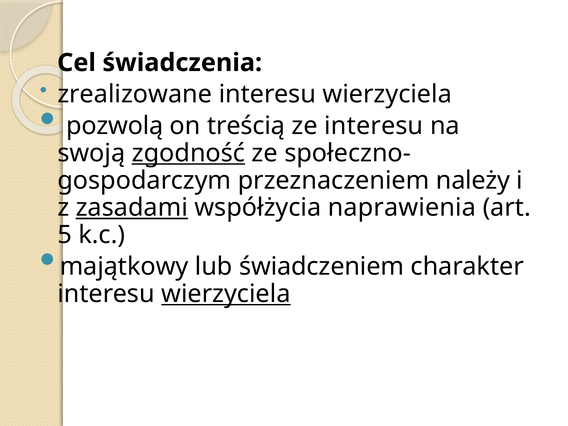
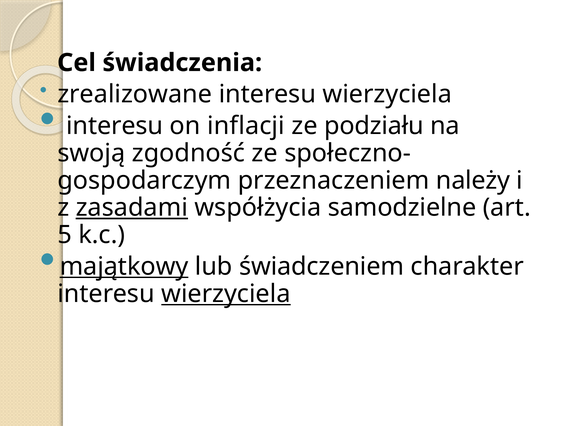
pozwolą: pozwolą -> interesu (115, 126)
treścią: treścią -> inflacji (246, 126)
ze interesu: interesu -> podziału (374, 126)
zgodność underline: present -> none (188, 153)
naprawienia: naprawienia -> samodzielne (402, 208)
majątkowy underline: none -> present (124, 266)
